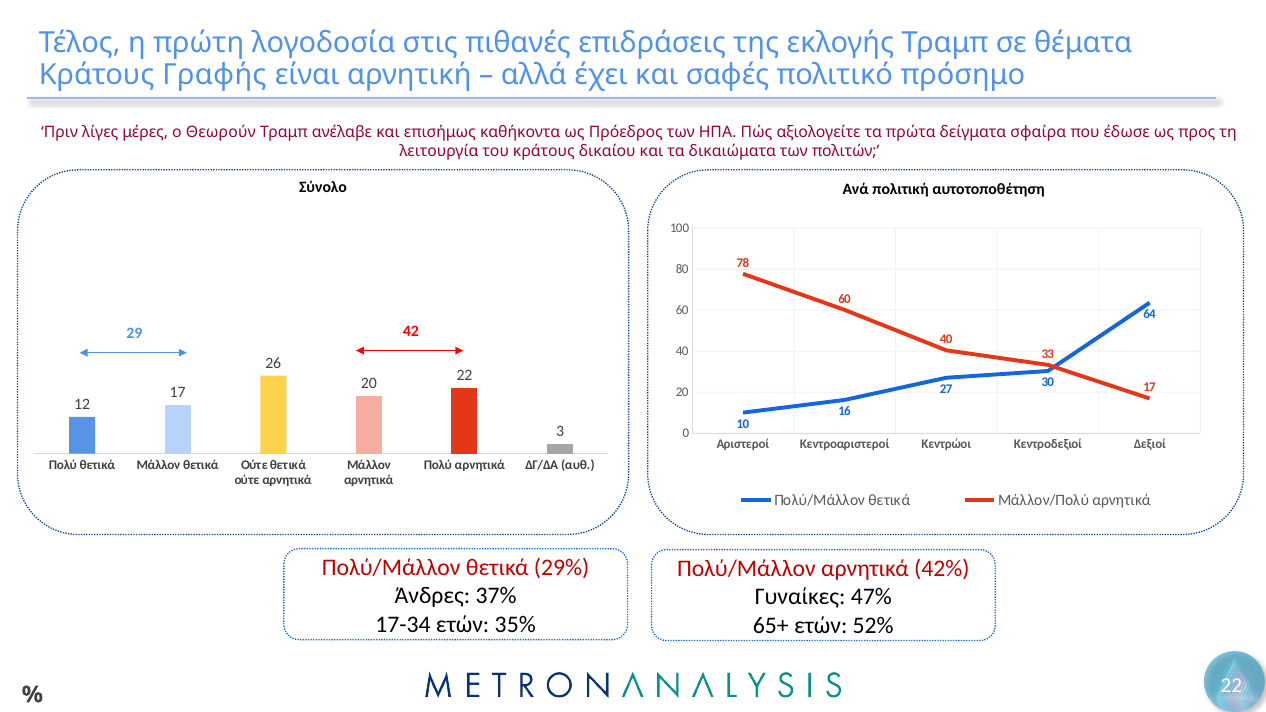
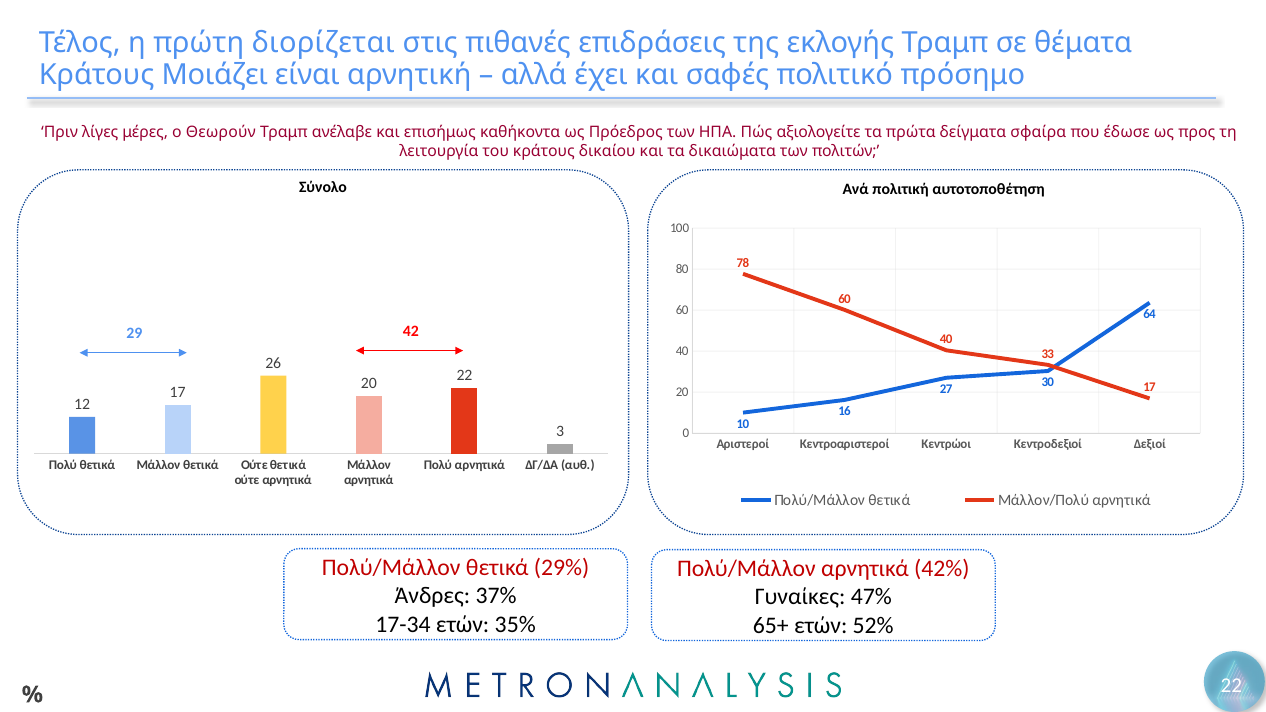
λογοδοσία: λογοδοσία -> διορίζεται (323, 43)
Γραφής: Γραφής -> Μοιάζει (215, 75)
